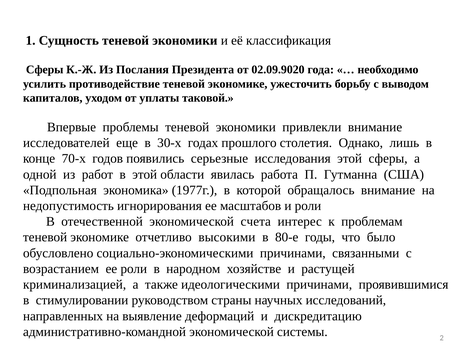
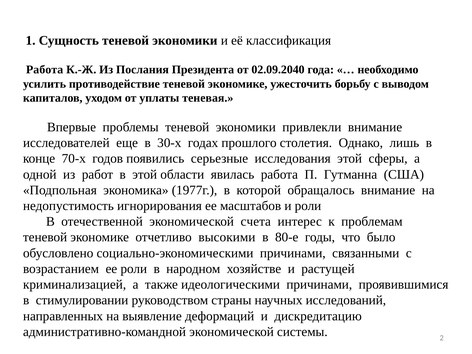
Сферы: Сферы -> Работа (45, 70)
02.09.9020: 02.09.9020 -> 02.09.2040 (278, 70)
таковой: таковой -> теневая (208, 98)
